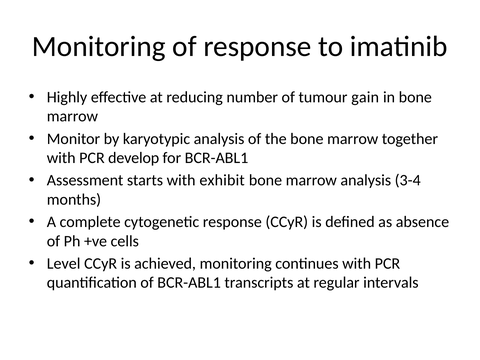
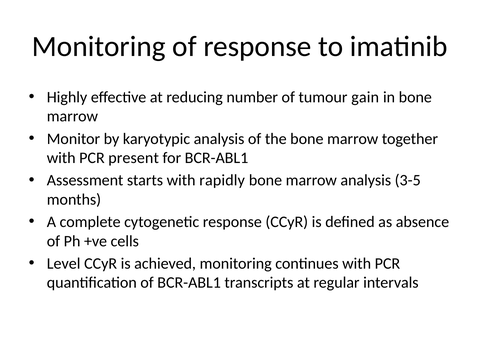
develop: develop -> present (134, 158)
exhibit: exhibit -> rapidly (222, 180)
3-4: 3-4 -> 3-5 (408, 180)
